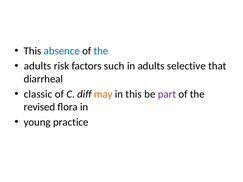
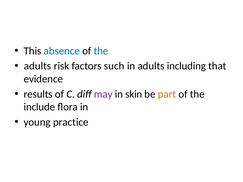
selective: selective -> including (186, 66)
diarrheal: diarrheal -> evidence (43, 79)
classic: classic -> results (38, 94)
may colour: orange -> purple (103, 94)
in this: this -> skin (134, 94)
part colour: purple -> orange (167, 94)
revised: revised -> include (39, 107)
